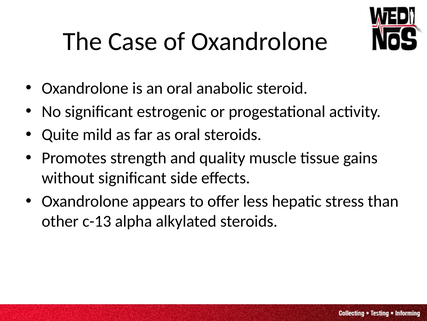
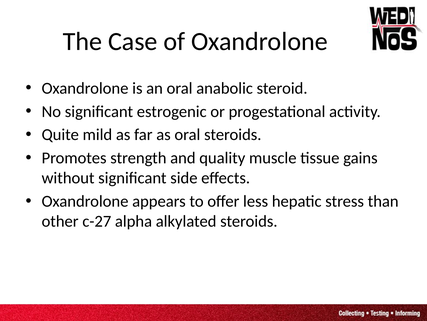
c-13: c-13 -> c-27 (97, 221)
